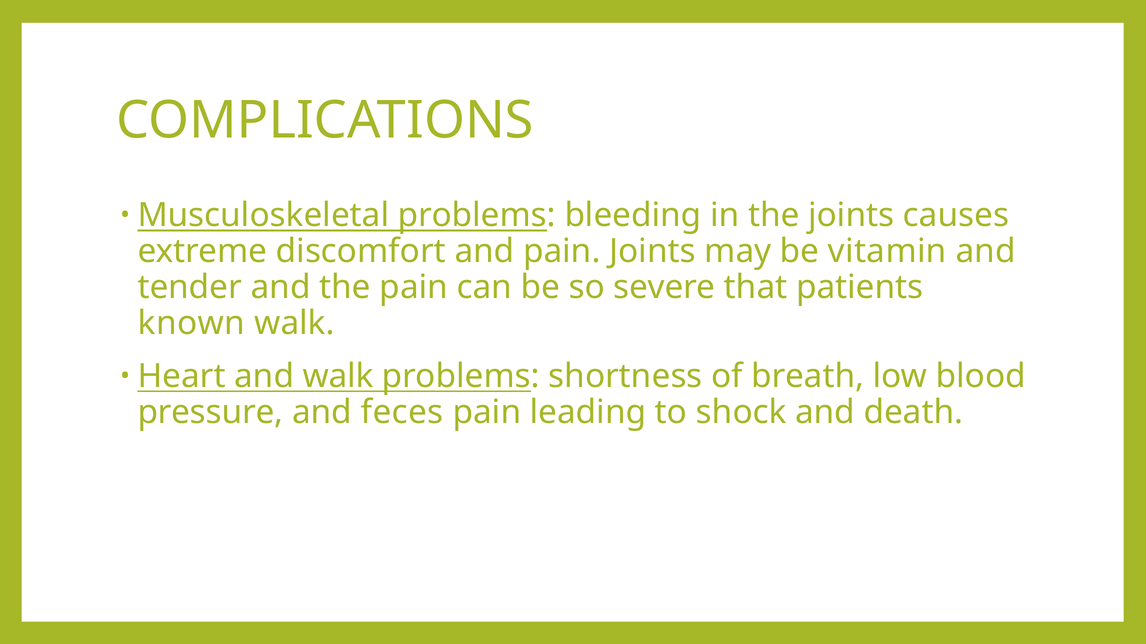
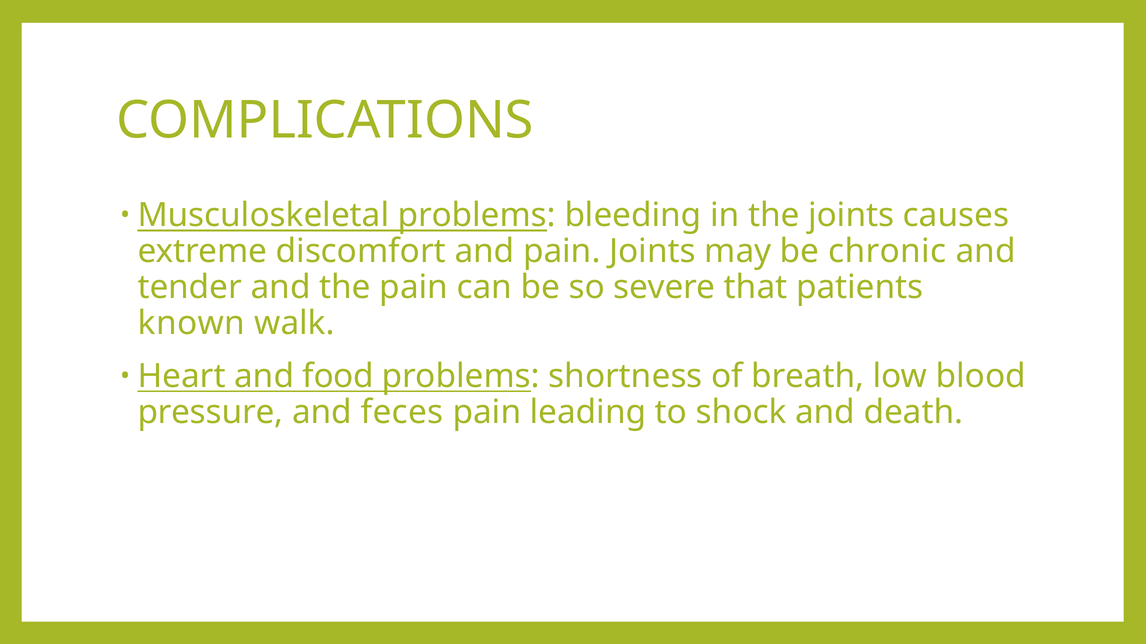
vitamin: vitamin -> chronic (887, 252)
and walk: walk -> food (338, 376)
